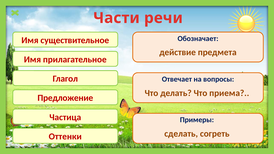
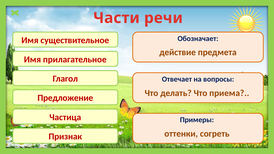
сделать: сделать -> оттенки (181, 134)
Оттенки: Оттенки -> Признак (65, 137)
